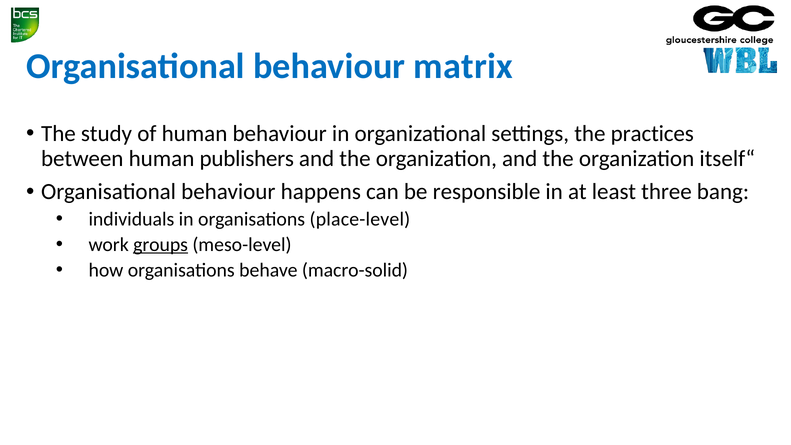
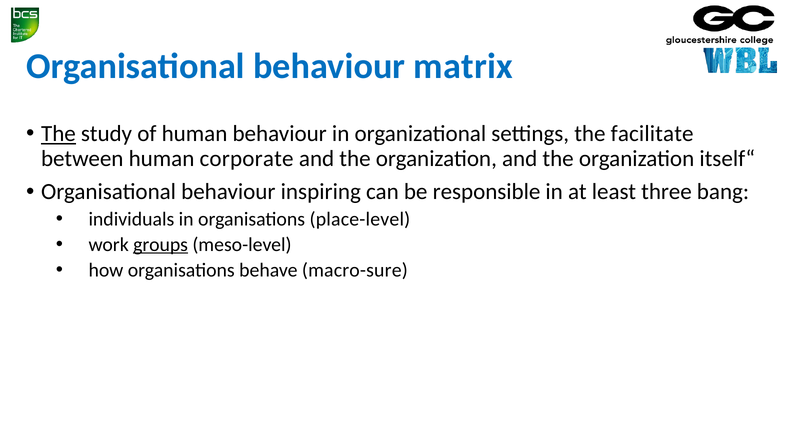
The underline: none -> present (58, 134)
practices: practices -> facilitate (652, 134)
publishers: publishers -> corporate (247, 159)
happens: happens -> inspiring (321, 192)
macro-solid: macro-solid -> macro-sure (355, 270)
